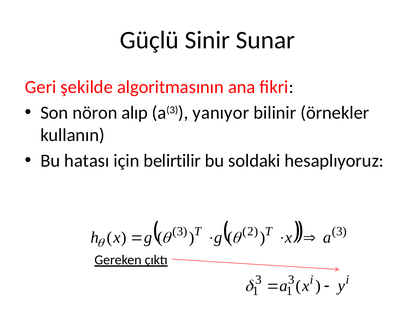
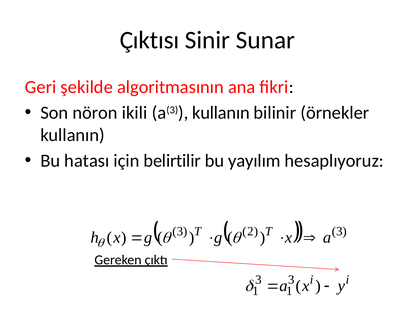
Güçlü: Güçlü -> Çıktısı (149, 40)
alıp: alıp -> ikili (135, 113)
a(3 yanıyor: yanıyor -> kullanın (221, 113)
soldaki: soldaki -> yayılım (254, 161)
